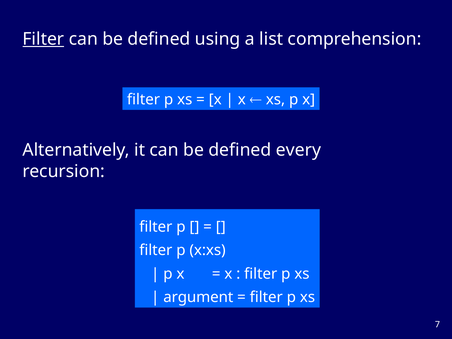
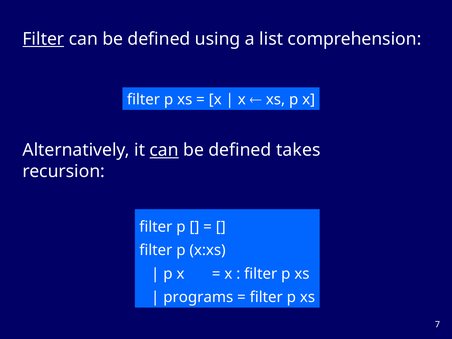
can underline: none -> present (164, 150)
every: every -> takes (298, 150)
argument: argument -> programs (198, 297)
